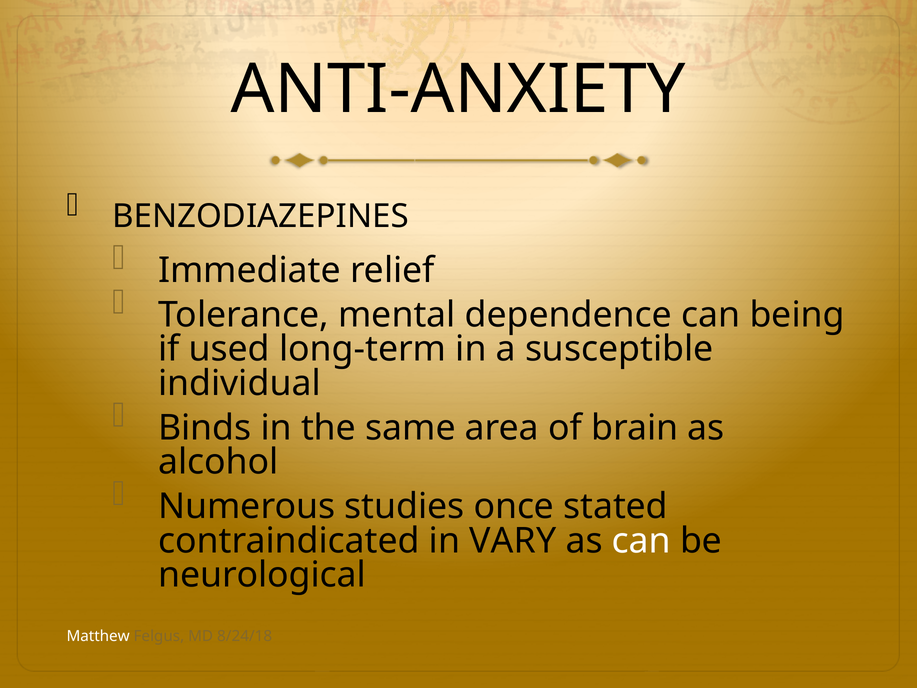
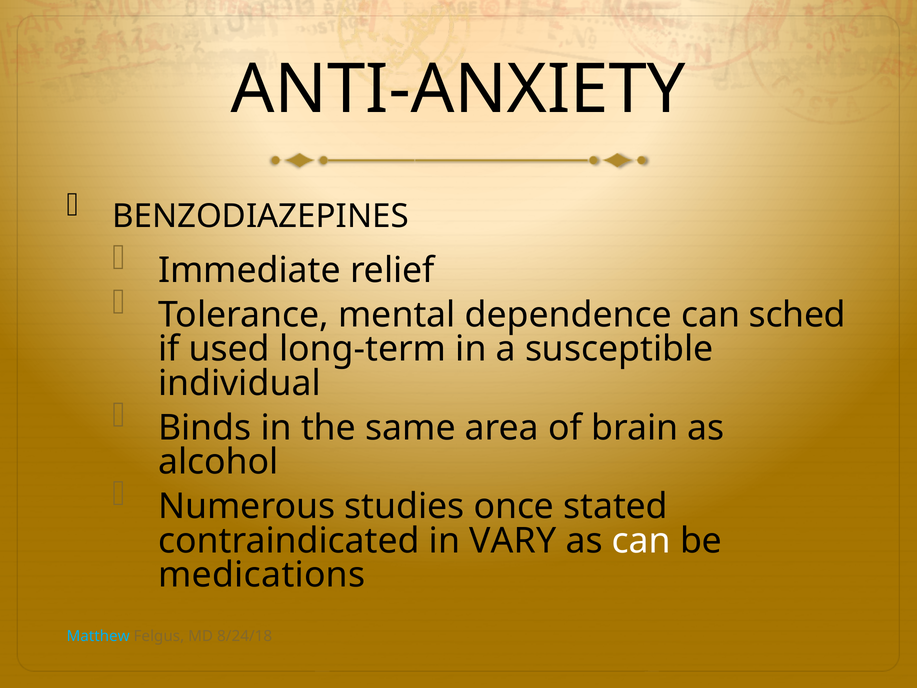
being: being -> sched (797, 315)
neurological: neurological -> medications (262, 575)
Matthew colour: white -> light blue (98, 636)
